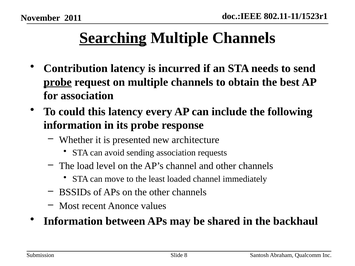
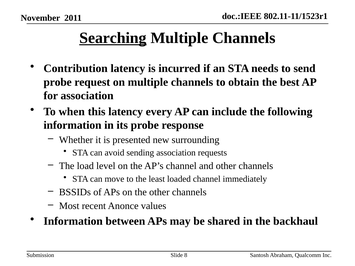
probe underline: present -> none (58, 82)
could: could -> when (72, 112)
architecture: architecture -> surrounding (196, 140)
